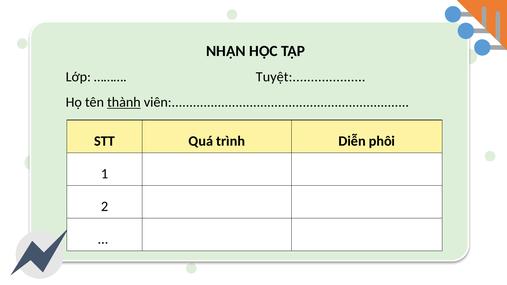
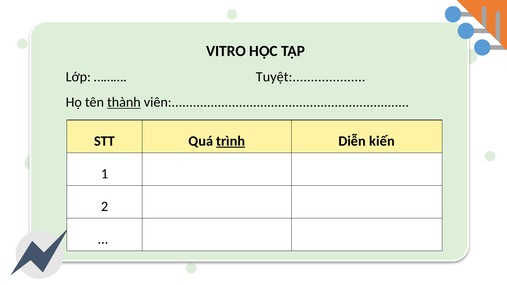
NHẬN: NHẬN -> VITRO (226, 51)
trình underline: none -> present (231, 141)
phôi: phôi -> kiến (382, 141)
